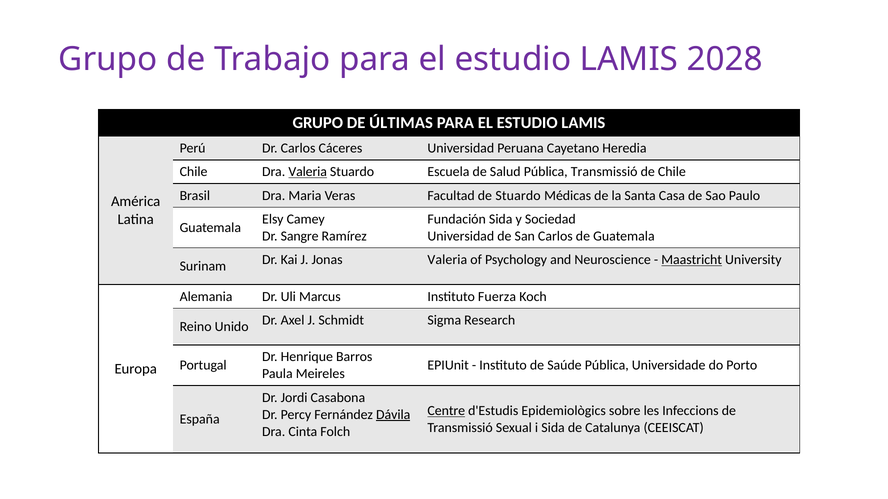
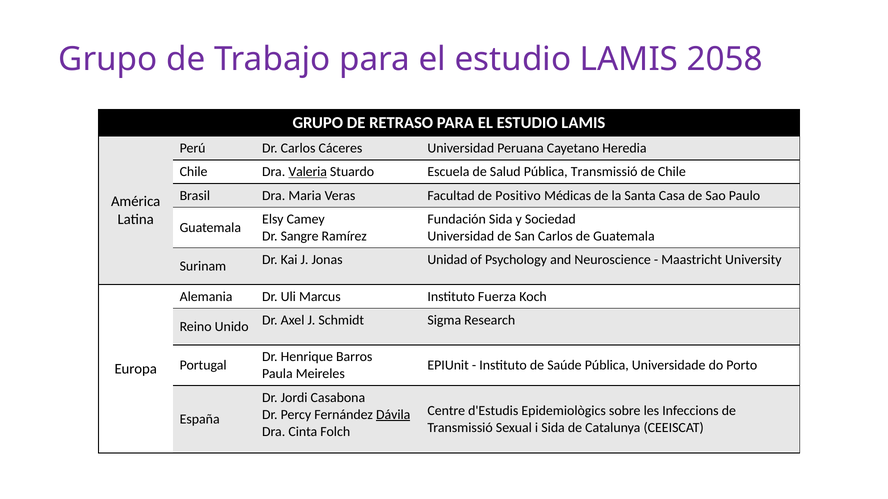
2028: 2028 -> 2058 (725, 60)
ÚLTIMAS: ÚLTIMAS -> RETRASO (401, 123)
de Stuardo: Stuardo -> Positivo (518, 196)
Jonas Valeria: Valeria -> Unidad (447, 260)
Maastricht underline: present -> none (692, 260)
Centre underline: present -> none (446, 411)
